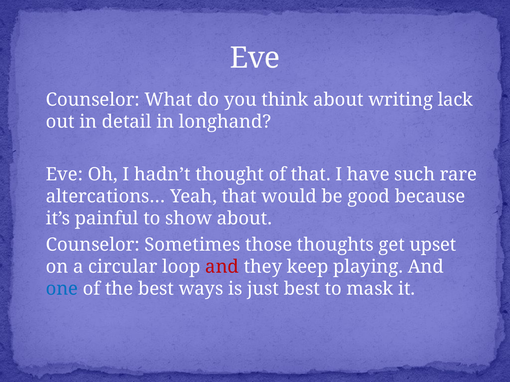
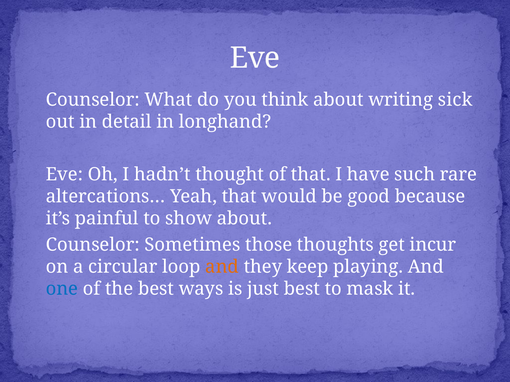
lack: lack -> sick (455, 100)
upset: upset -> incur (433, 245)
and colour: red -> orange (222, 267)
